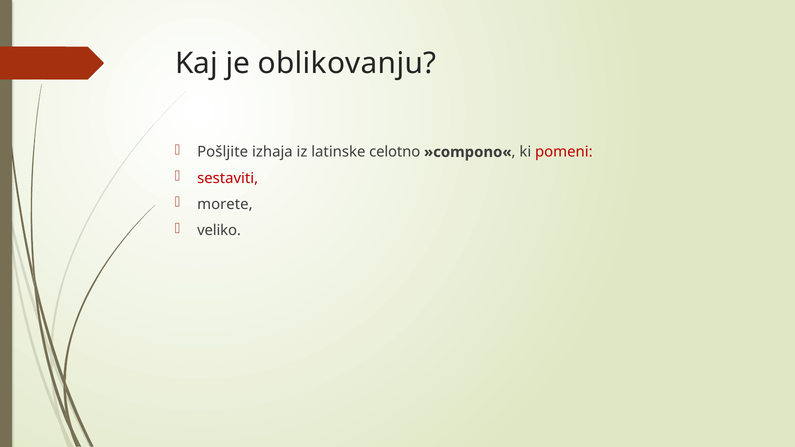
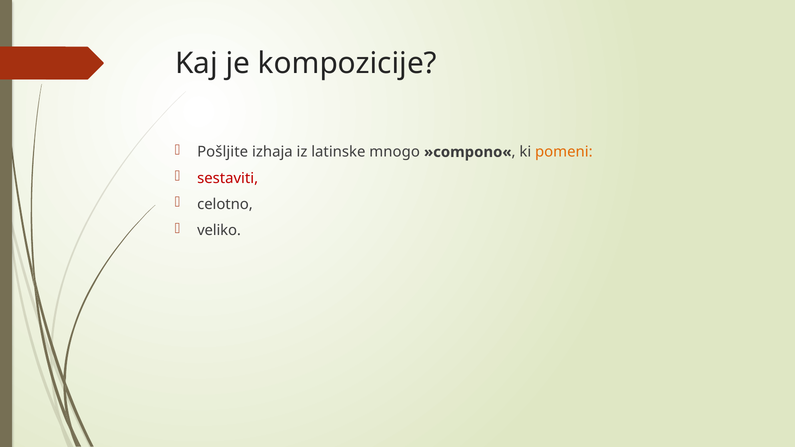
oblikovanju: oblikovanju -> kompozicije (347, 64)
celotno: celotno -> mnogo (395, 152)
pomeni colour: red -> orange (564, 152)
morete: morete -> celotno (225, 204)
